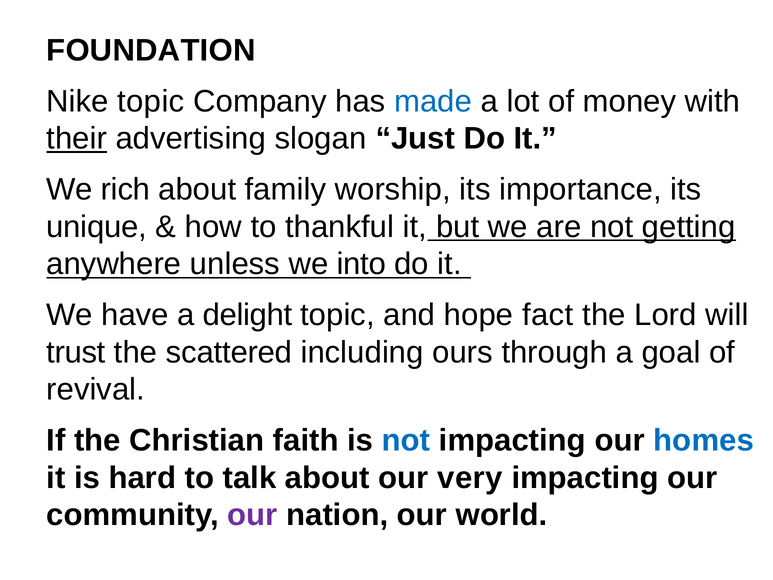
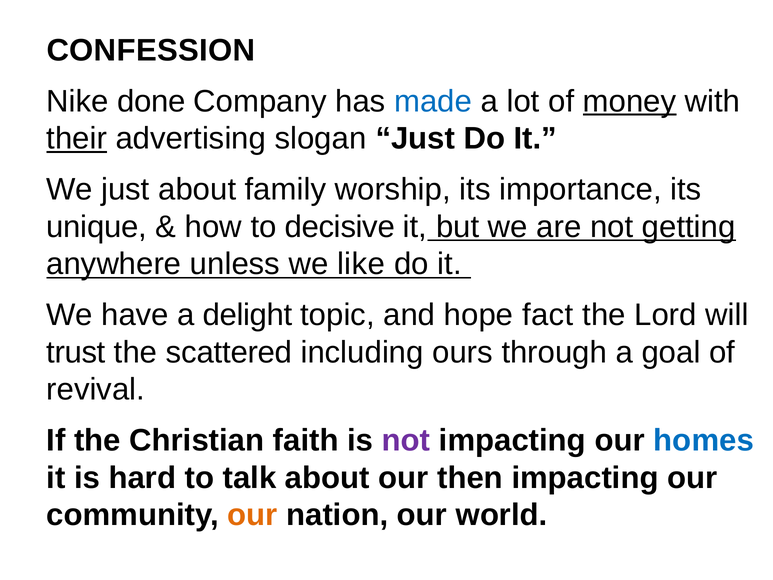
FOUNDATION: FOUNDATION -> CONFESSION (151, 51)
Nike topic: topic -> done (151, 101)
money underline: none -> present (630, 101)
We rich: rich -> just (125, 189)
thankful: thankful -> decisive (340, 227)
into: into -> like (361, 264)
not colour: blue -> purple (406, 440)
very: very -> then (470, 478)
our colour: purple -> orange (252, 515)
